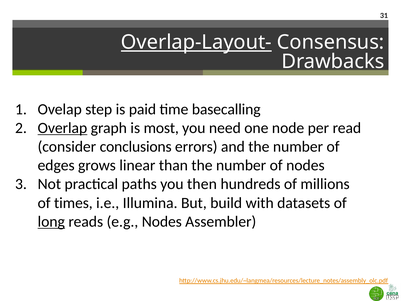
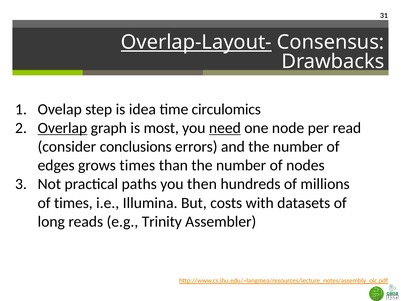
paid: paid -> idea (142, 109)
basecalling: basecalling -> circulomics (226, 109)
need underline: none -> present (225, 128)
grows linear: linear -> times (137, 165)
build: build -> costs (226, 203)
long underline: present -> none (51, 221)
e.g Nodes: Nodes -> Trinity (162, 221)
